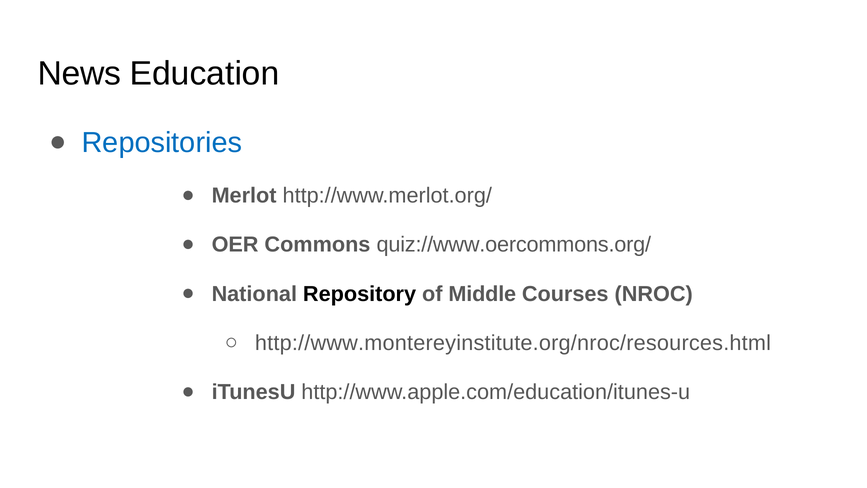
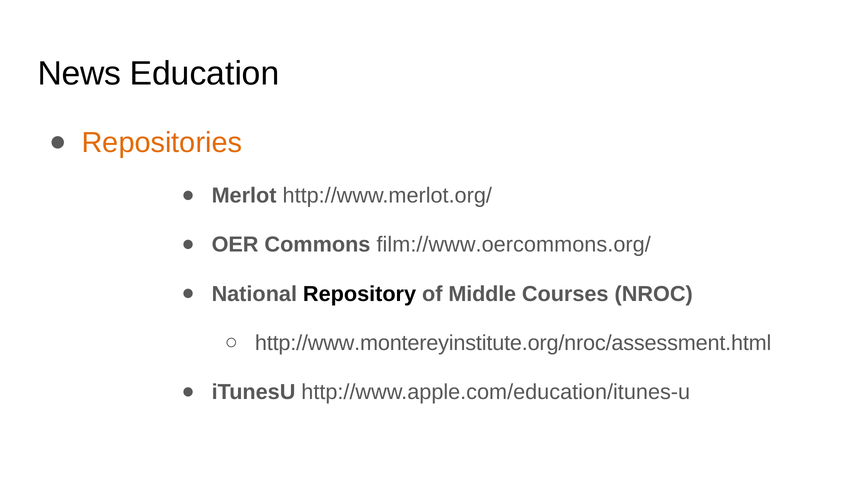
Repositories colour: blue -> orange (162, 142)
quiz://www.oercommons.org/: quiz://www.oercommons.org/ -> film://www.oercommons.org/ (514, 245)
http://www.montereyinstitute.org/nroc/resources.html: http://www.montereyinstitute.org/nroc/resources.html -> http://www.montereyinstitute.org/nroc/assessment.html (513, 343)
